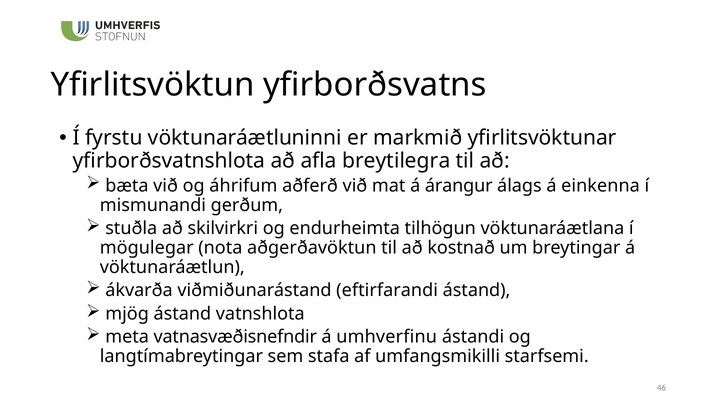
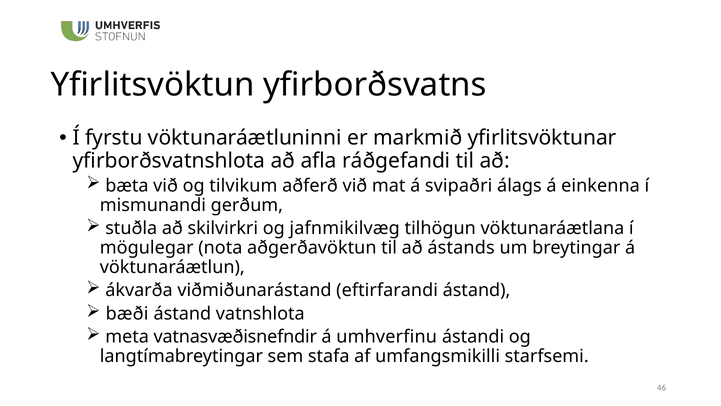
breytilegra: breytilegra -> ráðgefandi (396, 161)
áhrifum: áhrifum -> tilvikum (243, 185)
árangur: árangur -> svipaðri (459, 185)
endurheimta: endurheimta -> jafnmikilvæg (345, 228)
kostnað: kostnað -> ástands (461, 248)
mjög: mjög -> bæði (127, 313)
